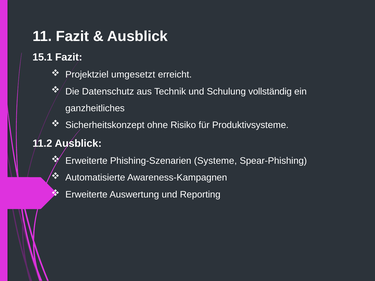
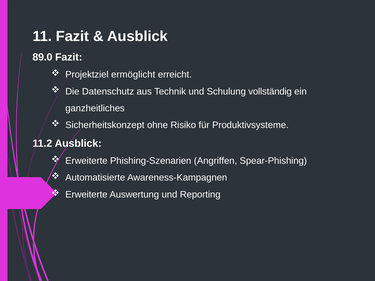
15.1: 15.1 -> 89.0 (42, 57)
umgesetzt: umgesetzt -> ermöglicht (133, 75)
Systeme: Systeme -> Angriffen (216, 161)
